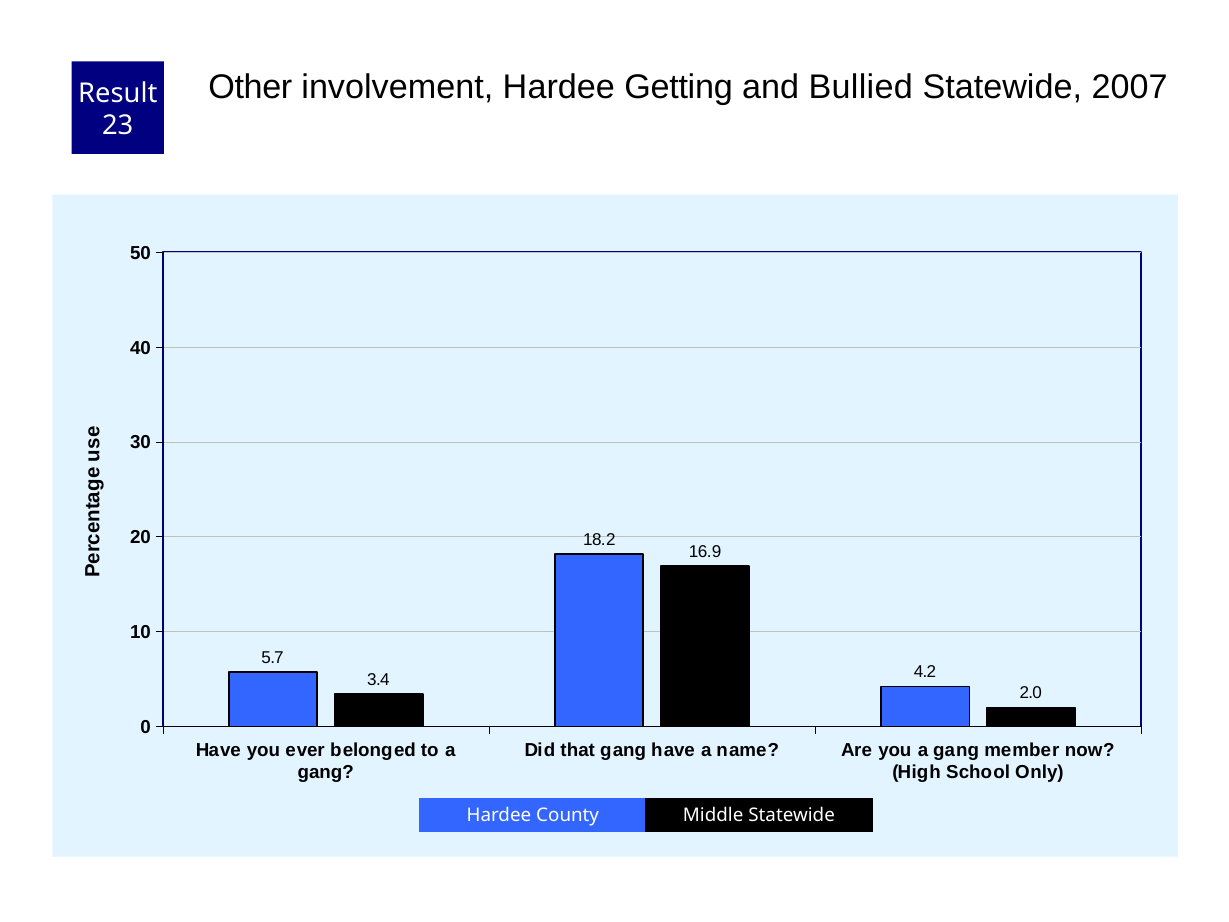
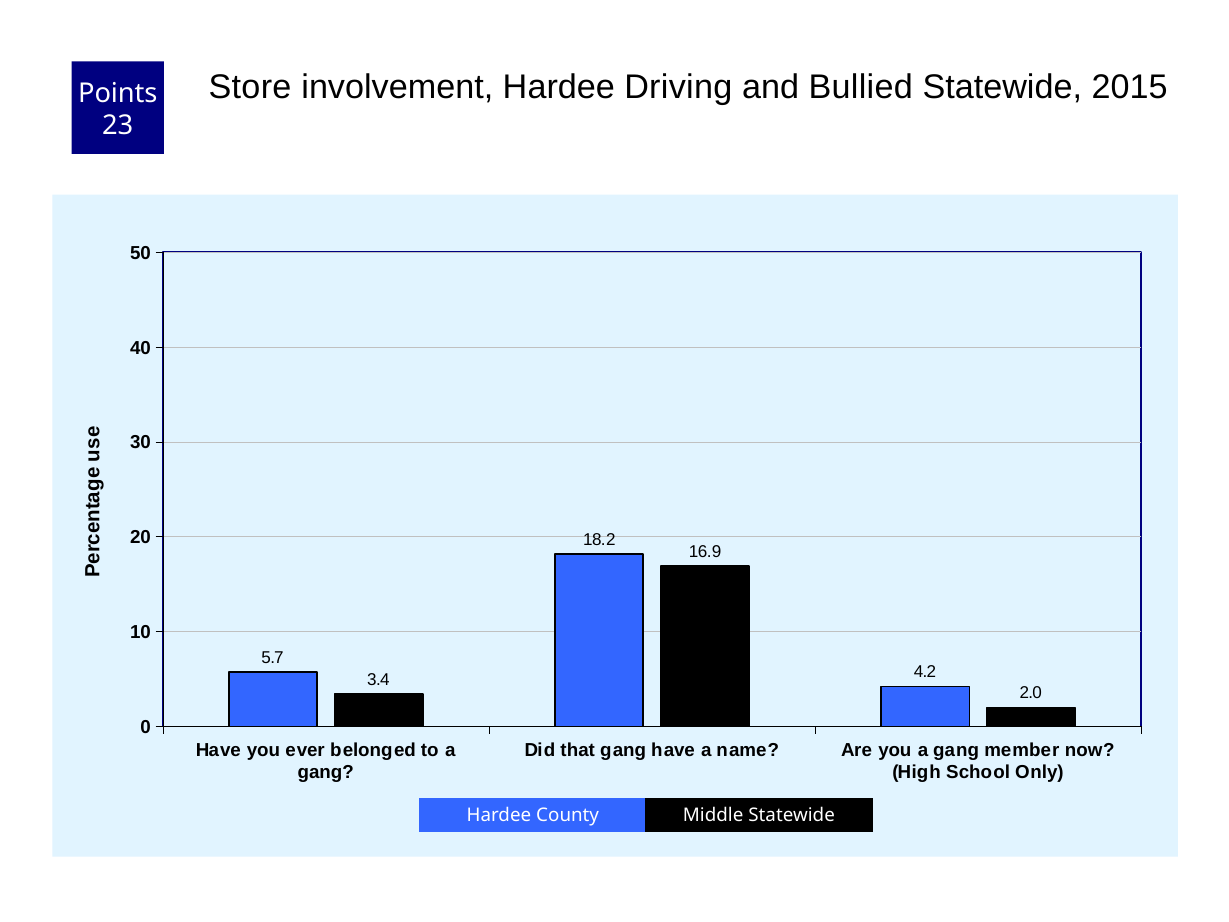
Other: Other -> Store (250, 87)
Getting: Getting -> Driving (678, 87)
2007: 2007 -> 2015 (1130, 87)
Result: Result -> Points (118, 93)
